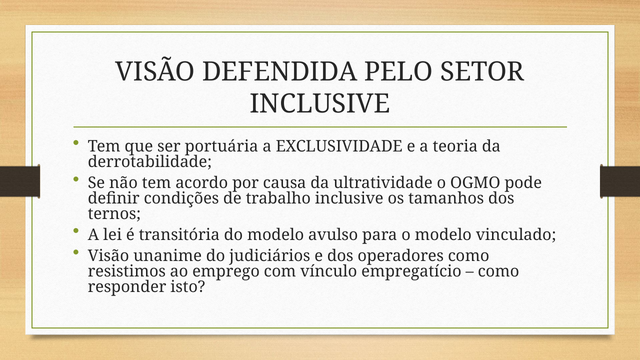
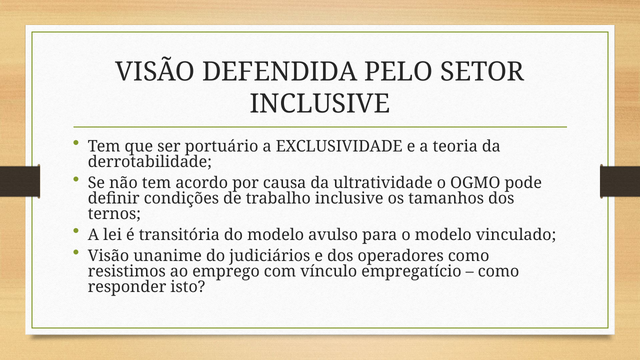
portuária: portuária -> portuário (222, 147)
